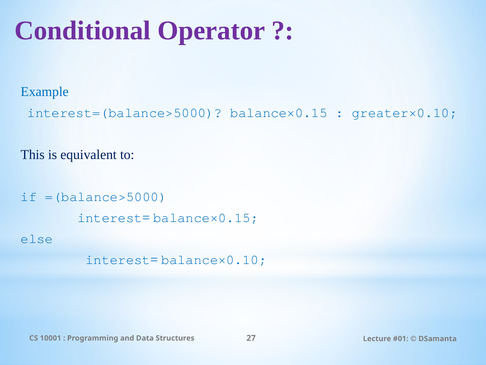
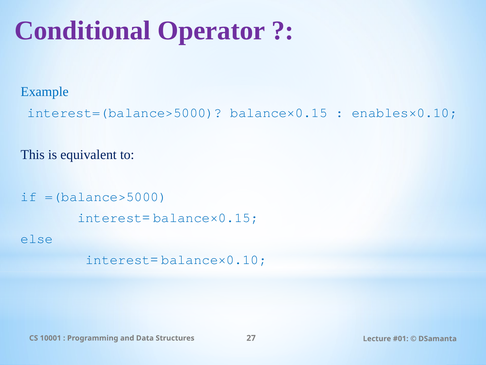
greater×0.10: greater×0.10 -> enables×0.10 (405, 113)
